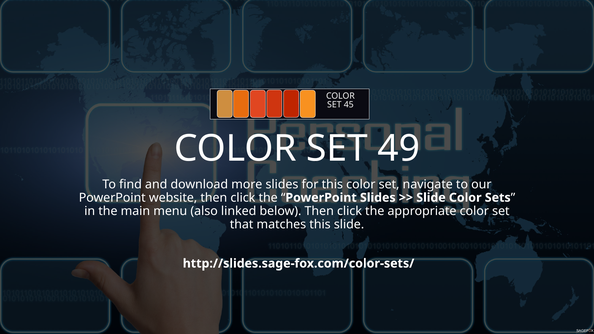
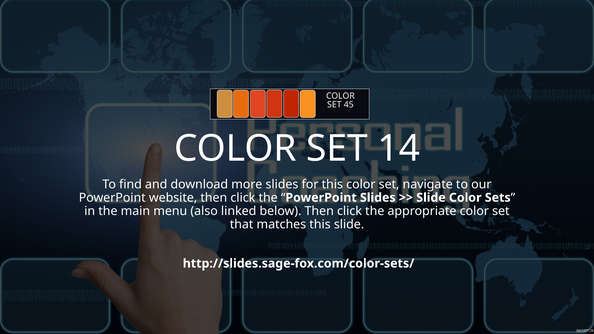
49: 49 -> 14 (399, 148)
